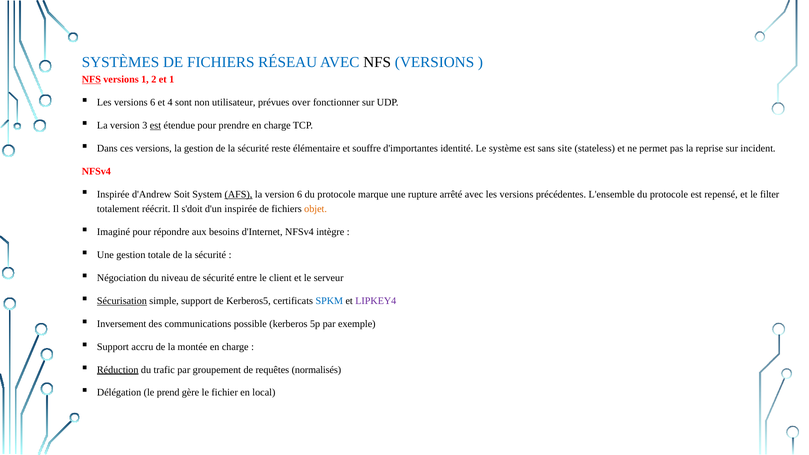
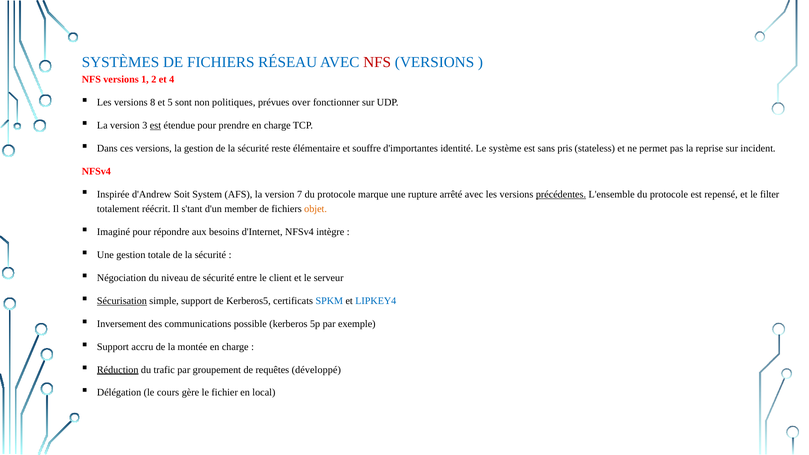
NFS colour: black -> red (377, 62)
NFS underline: present -> none (91, 79)
et 1: 1 -> 4 (172, 79)
versions 6: 6 -> 8 (153, 102)
4: 4 -> 5 (170, 102)
utilisateur: utilisateur -> politiques (234, 102)
site: site -> pris (565, 148)
AFS underline: present -> none (238, 194)
version 6: 6 -> 7 (300, 194)
précédentes underline: none -> present (561, 194)
s'doit: s'doit -> s'tant (192, 209)
d'un inspirée: inspirée -> member (241, 209)
LIPKEY4 colour: purple -> blue (376, 301)
normalisés: normalisés -> développé (316, 370)
prend: prend -> cours (168, 393)
